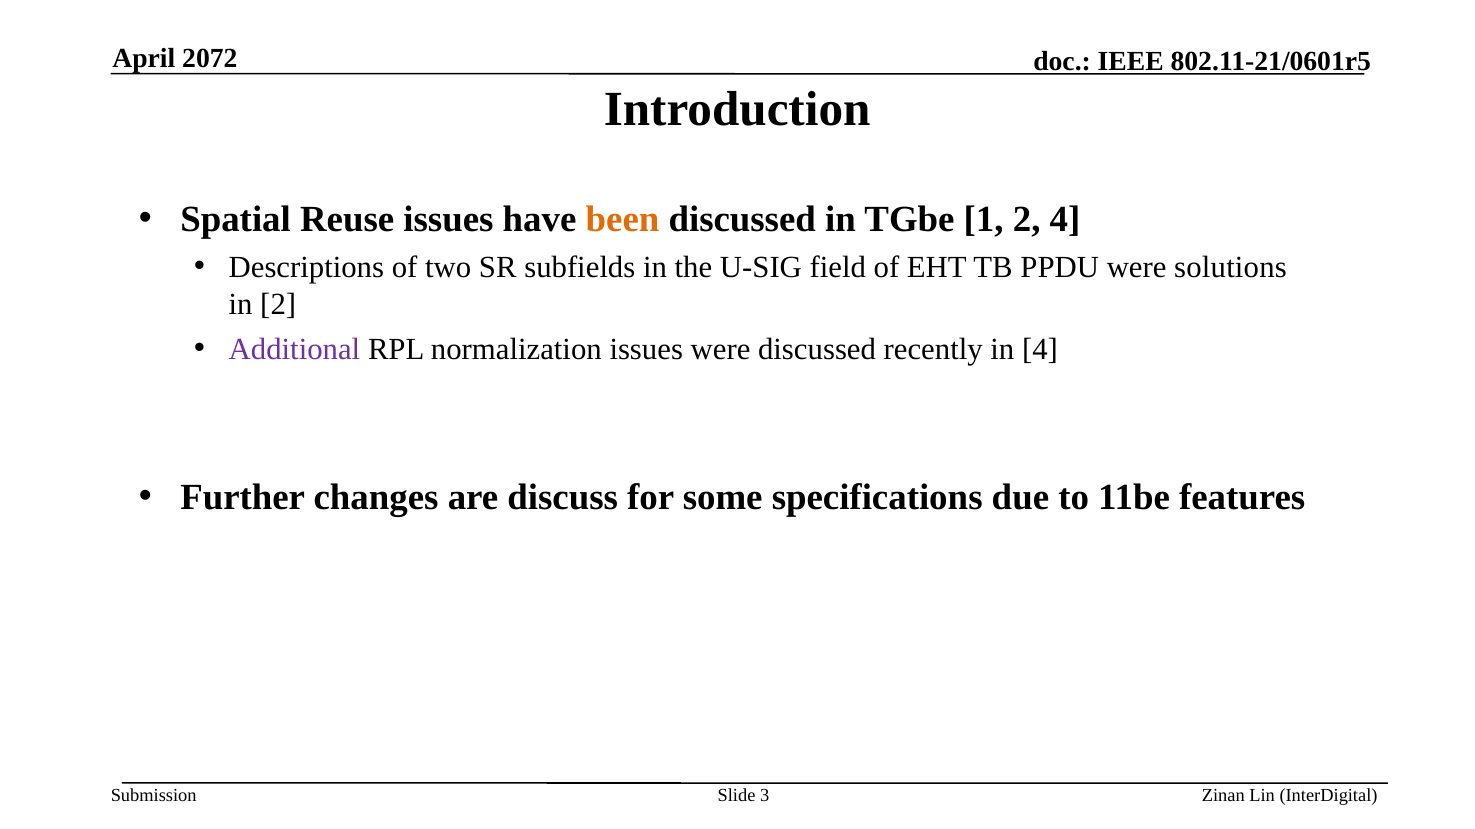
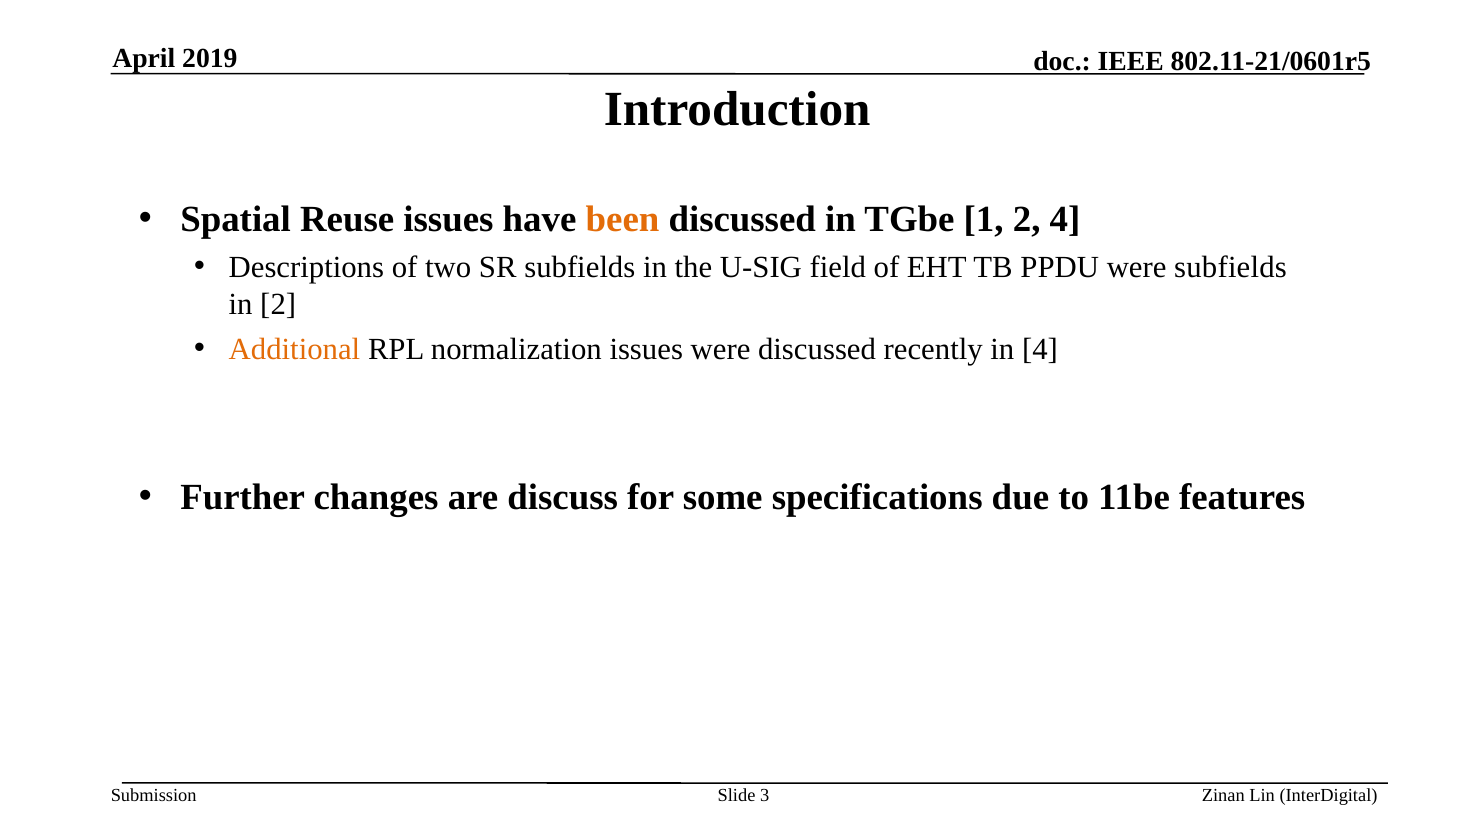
2072: 2072 -> 2019 (210, 59)
were solutions: solutions -> subfields (1231, 268)
Additional colour: purple -> orange (294, 349)
